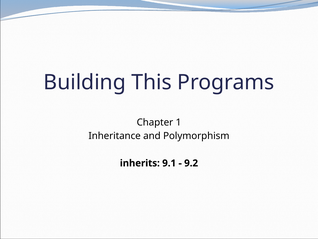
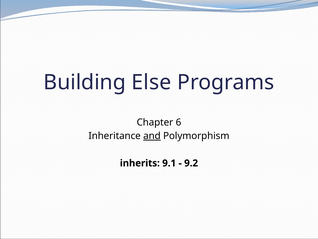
This: This -> Else (151, 82)
1: 1 -> 6 (178, 122)
and underline: none -> present (152, 136)
